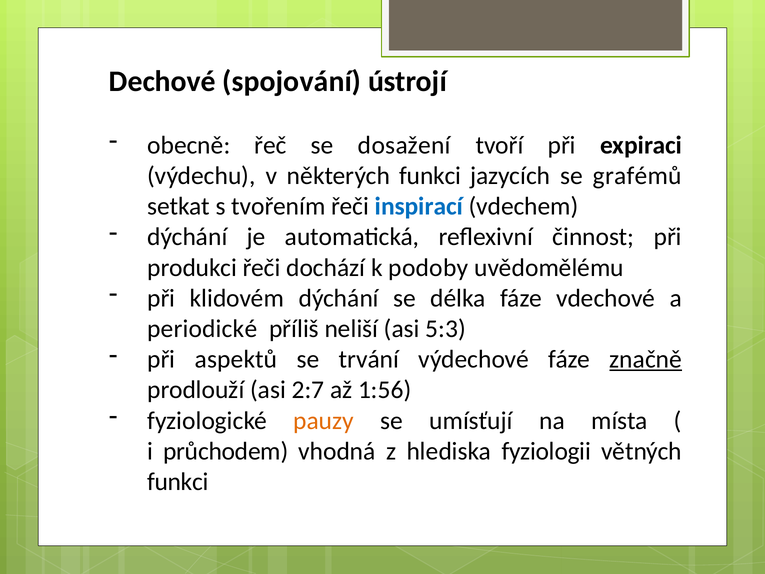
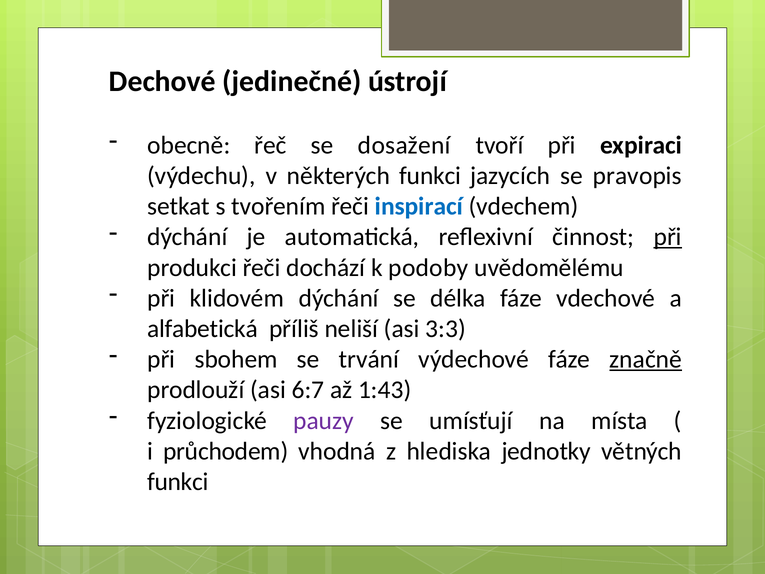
spojování: spojování -> jedinečné (292, 82)
grafémů: grafémů -> pravopis (637, 176)
při underline: none -> present (668, 237)
periodické: periodické -> alfabetická (203, 329)
5:3: 5:3 -> 3:3 (446, 329)
aspektů: aspektů -> sbohem (236, 359)
2:7: 2:7 -> 6:7 (308, 390)
1:56: 1:56 -> 1:43 (385, 390)
pauzy colour: orange -> purple (324, 420)
fyziologii: fyziologii -> jednotky (546, 451)
